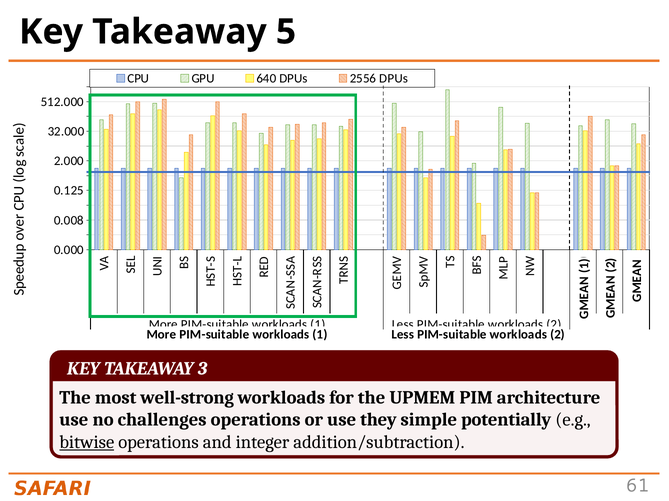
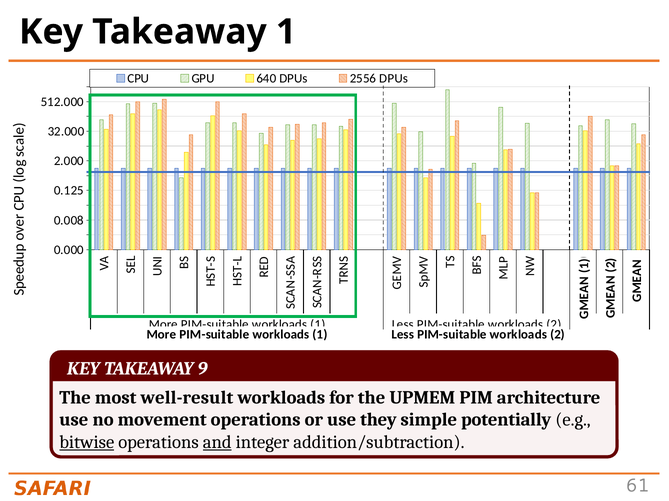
Takeaway 5: 5 -> 1 (286, 32)
3: 3 -> 9 (203, 369)
well-strong: well-strong -> well-result (187, 398)
challenges: challenges -> movement (162, 420)
and underline: none -> present (217, 443)
